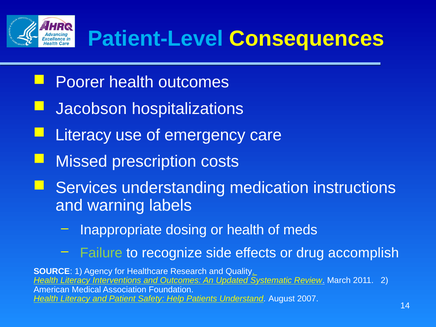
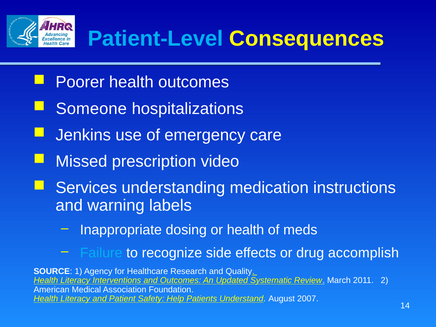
Jacobson: Jacobson -> Someone (91, 109)
Literacy: Literacy -> Jenkins (83, 135)
costs: costs -> video (220, 161)
Failure colour: light green -> light blue (101, 253)
